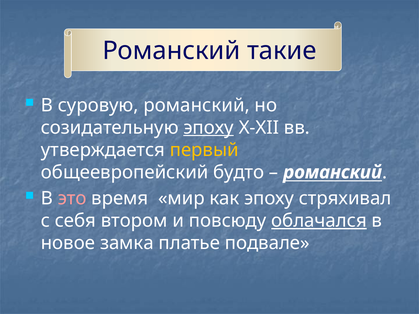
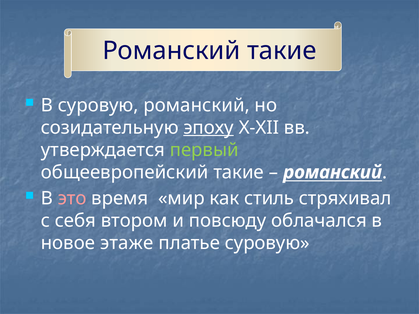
первый colour: yellow -> light green (204, 150)
общеевропейский будто: будто -> такие (239, 172)
как эпоху: эпоху -> стиль (269, 198)
облачался underline: present -> none (319, 221)
замка: замка -> этаже (127, 243)
платье подвале: подвале -> суровую (267, 243)
